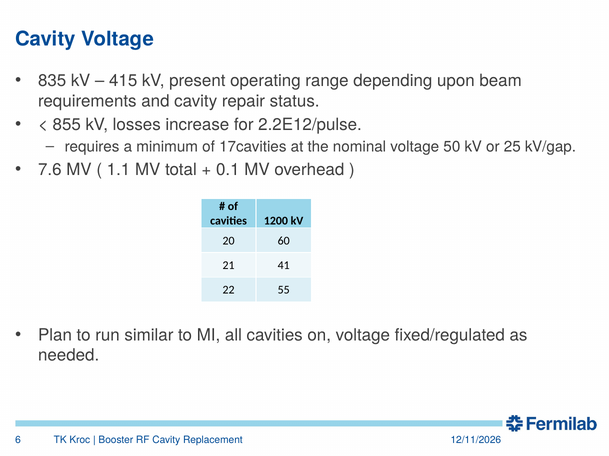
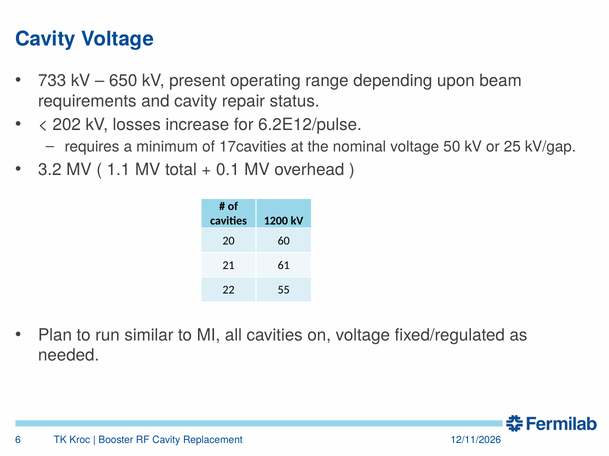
835: 835 -> 733 (52, 81)
415: 415 -> 650 (123, 81)
855: 855 -> 202 (67, 125)
2.2E12/pulse: 2.2E12/pulse -> 6.2E12/pulse (310, 125)
7.6: 7.6 -> 3.2 (50, 170)
41: 41 -> 61 (284, 266)
